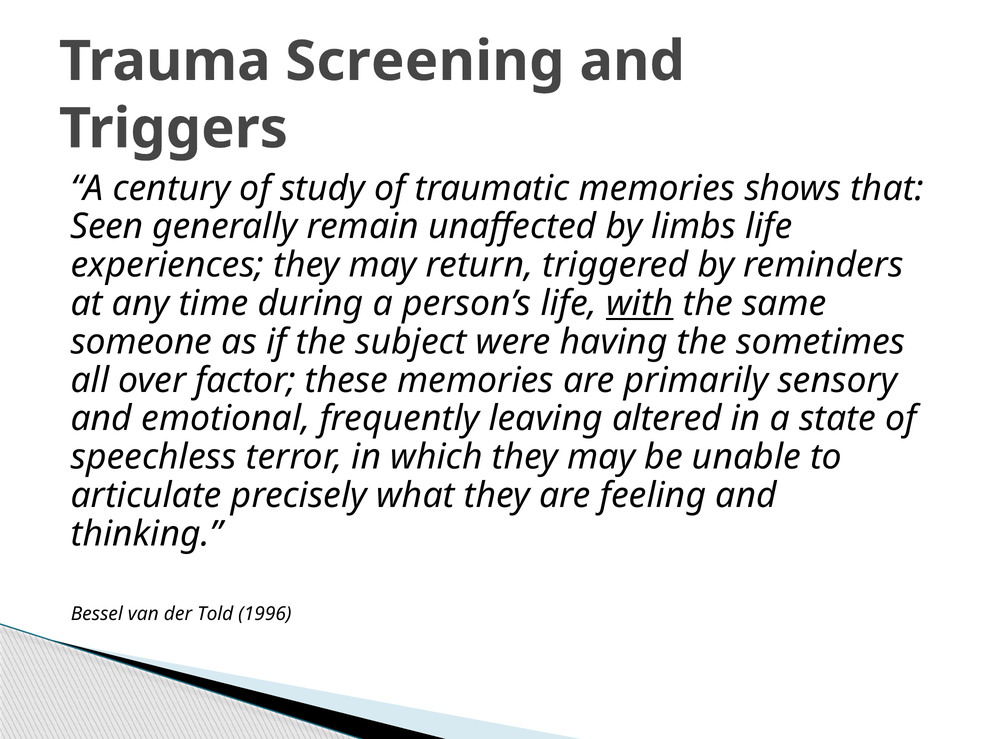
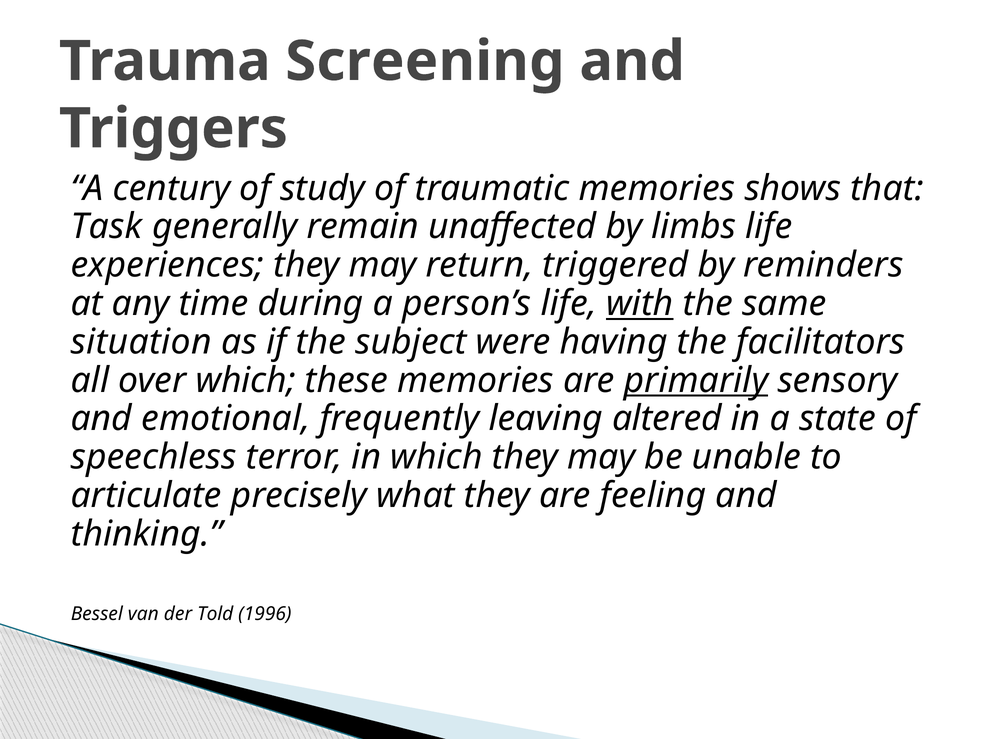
Seen: Seen -> Task (107, 227)
someone: someone -> situation (141, 342)
sometimes: sometimes -> facilitators (821, 342)
over factor: factor -> which (246, 380)
primarily underline: none -> present (696, 380)
